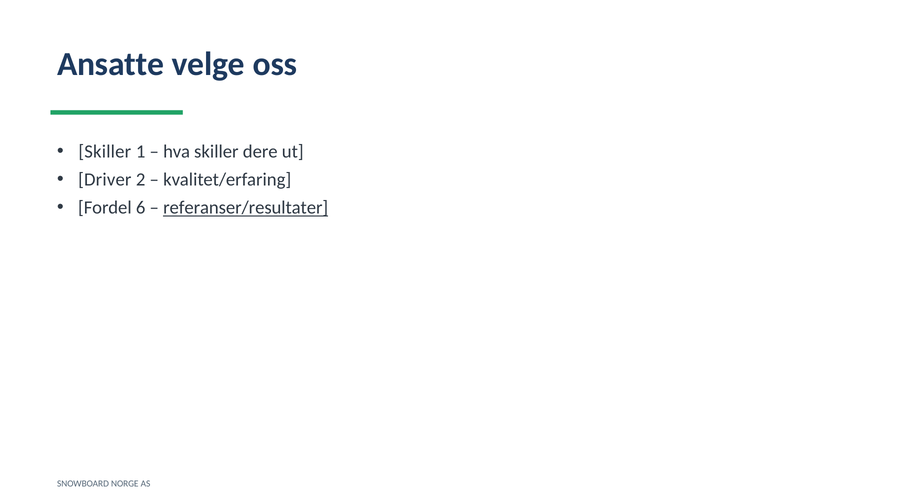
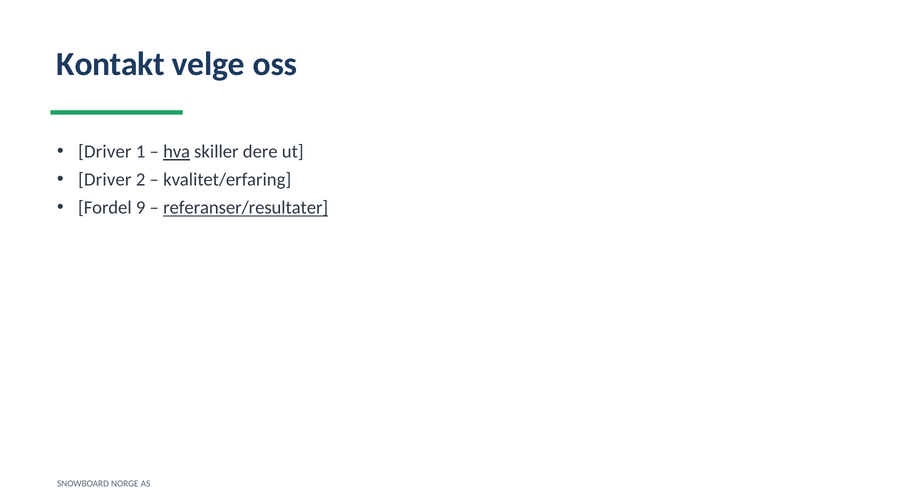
Ansatte: Ansatte -> Kontakt (111, 64)
Skiller: Skiller -> Driver (105, 152)
hva underline: none -> present (177, 152)
6: 6 -> 9 (141, 208)
